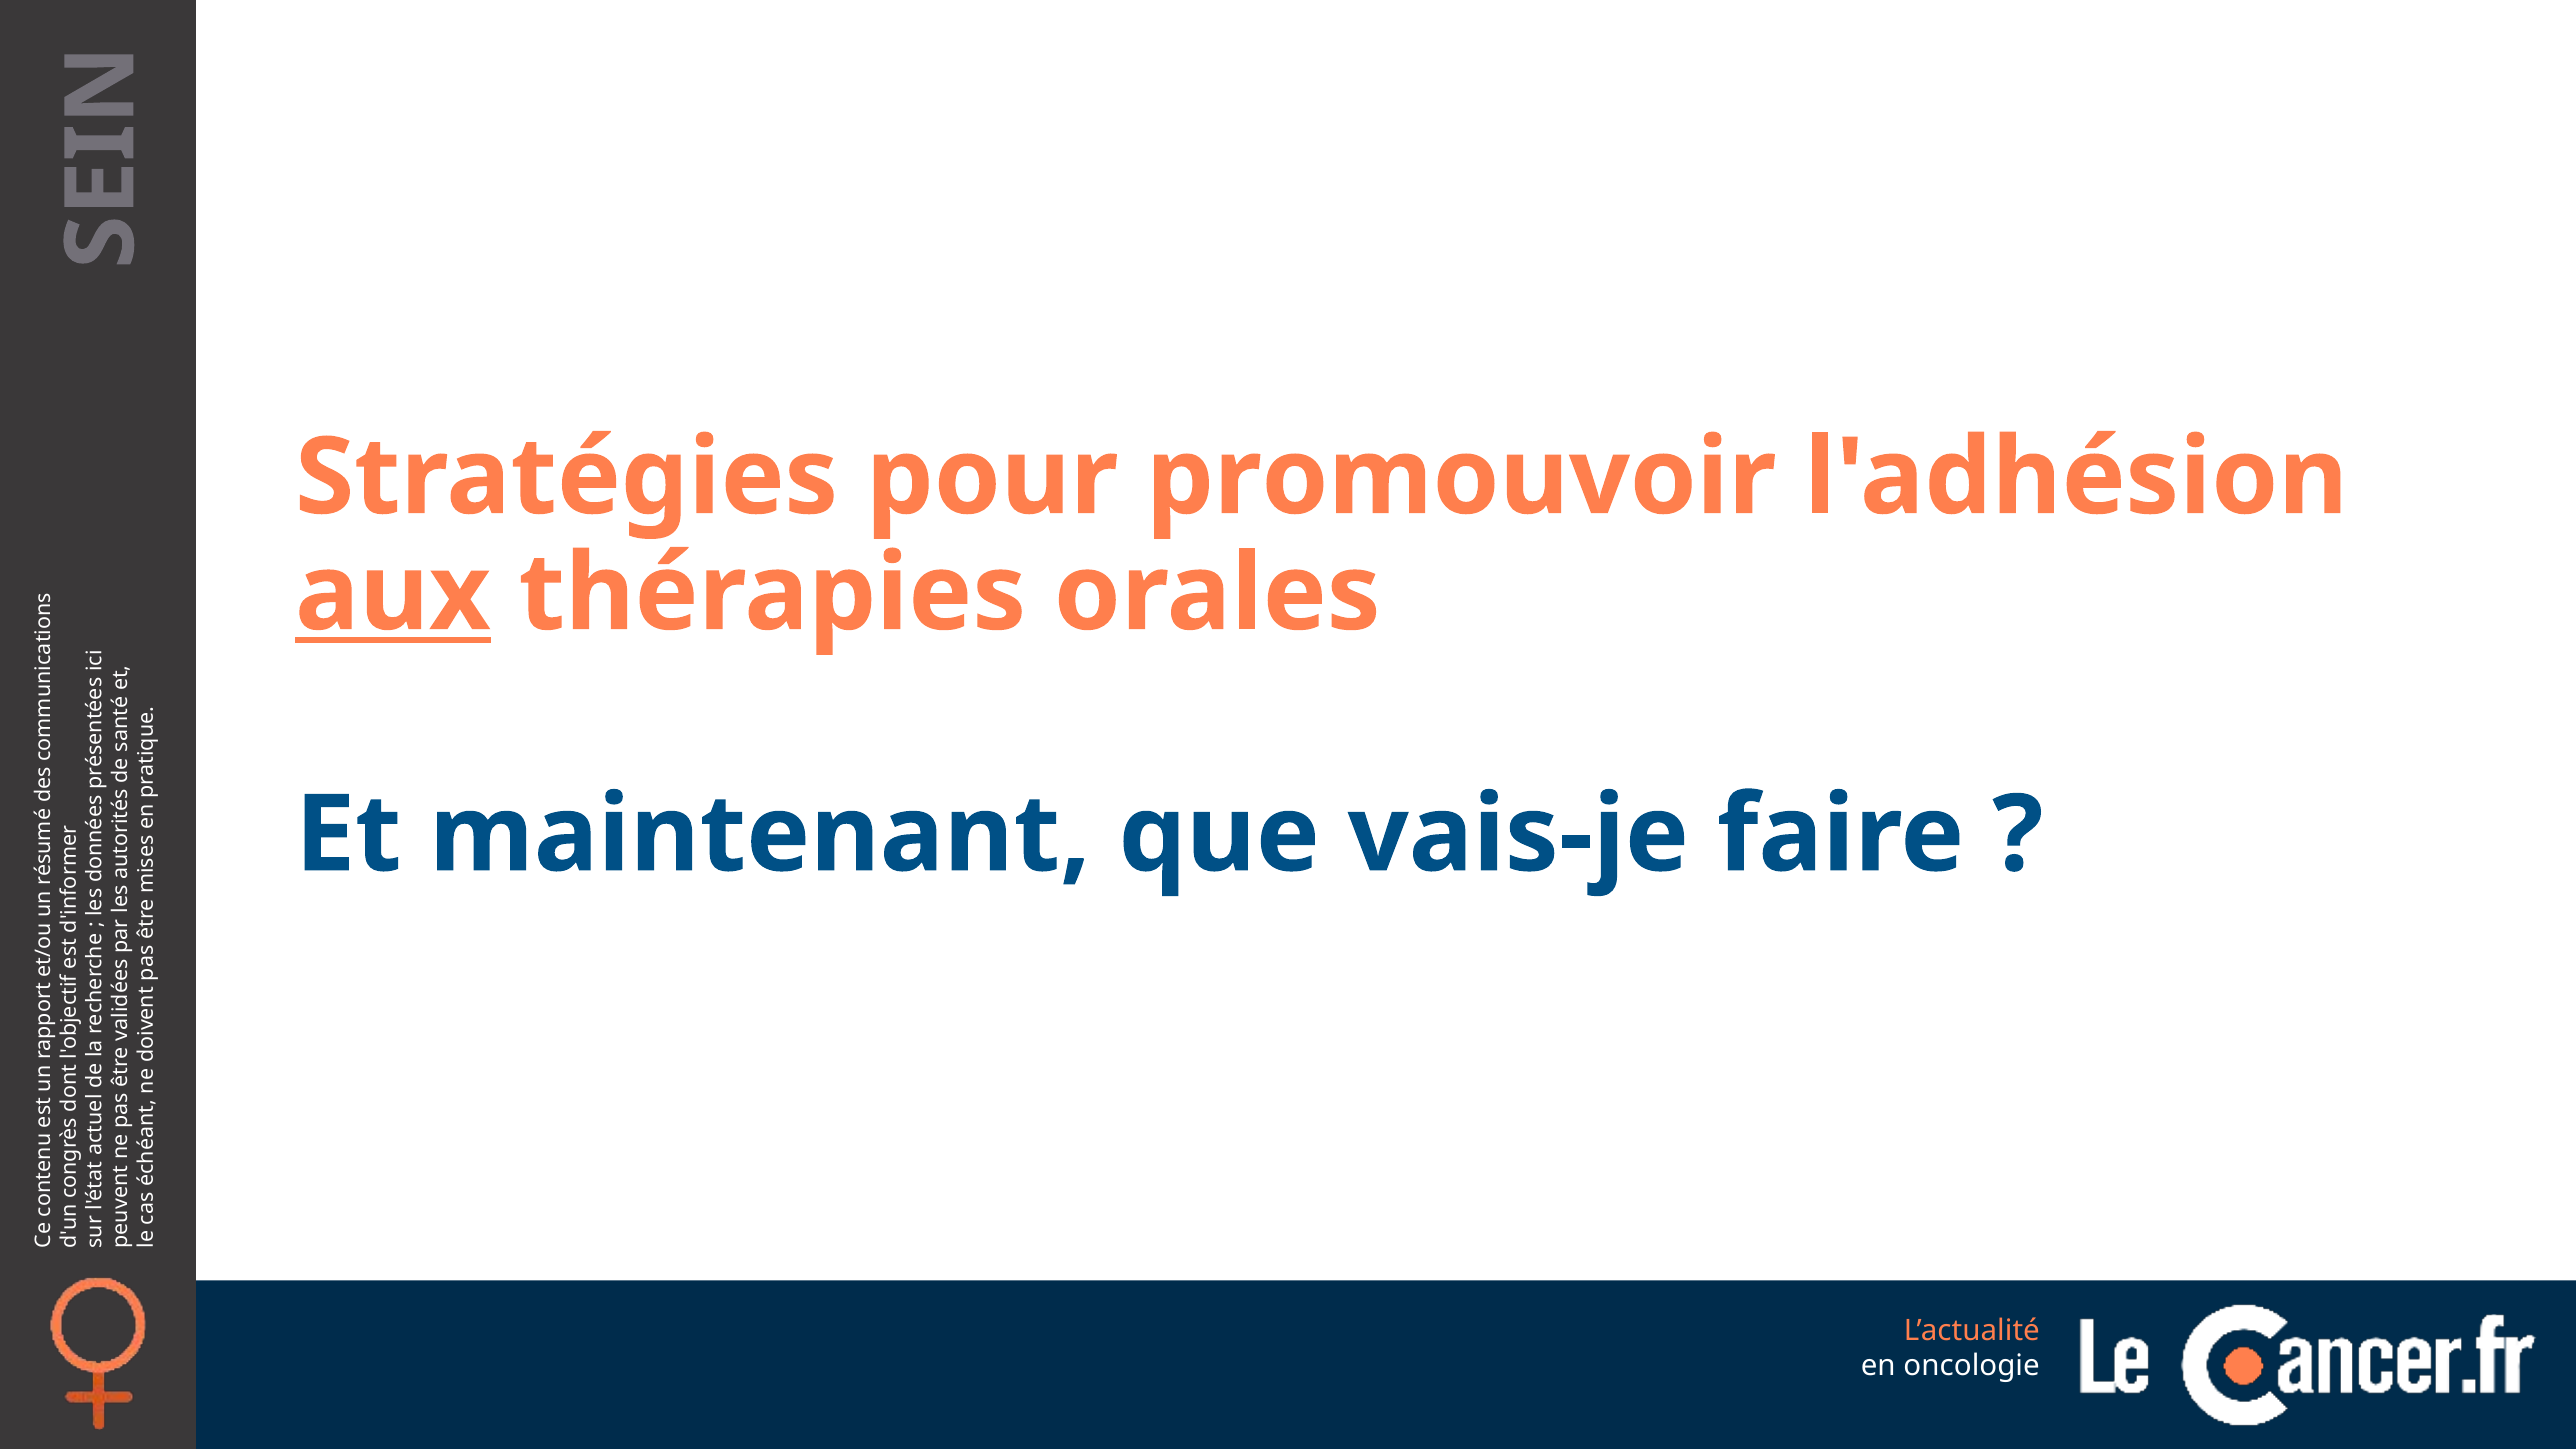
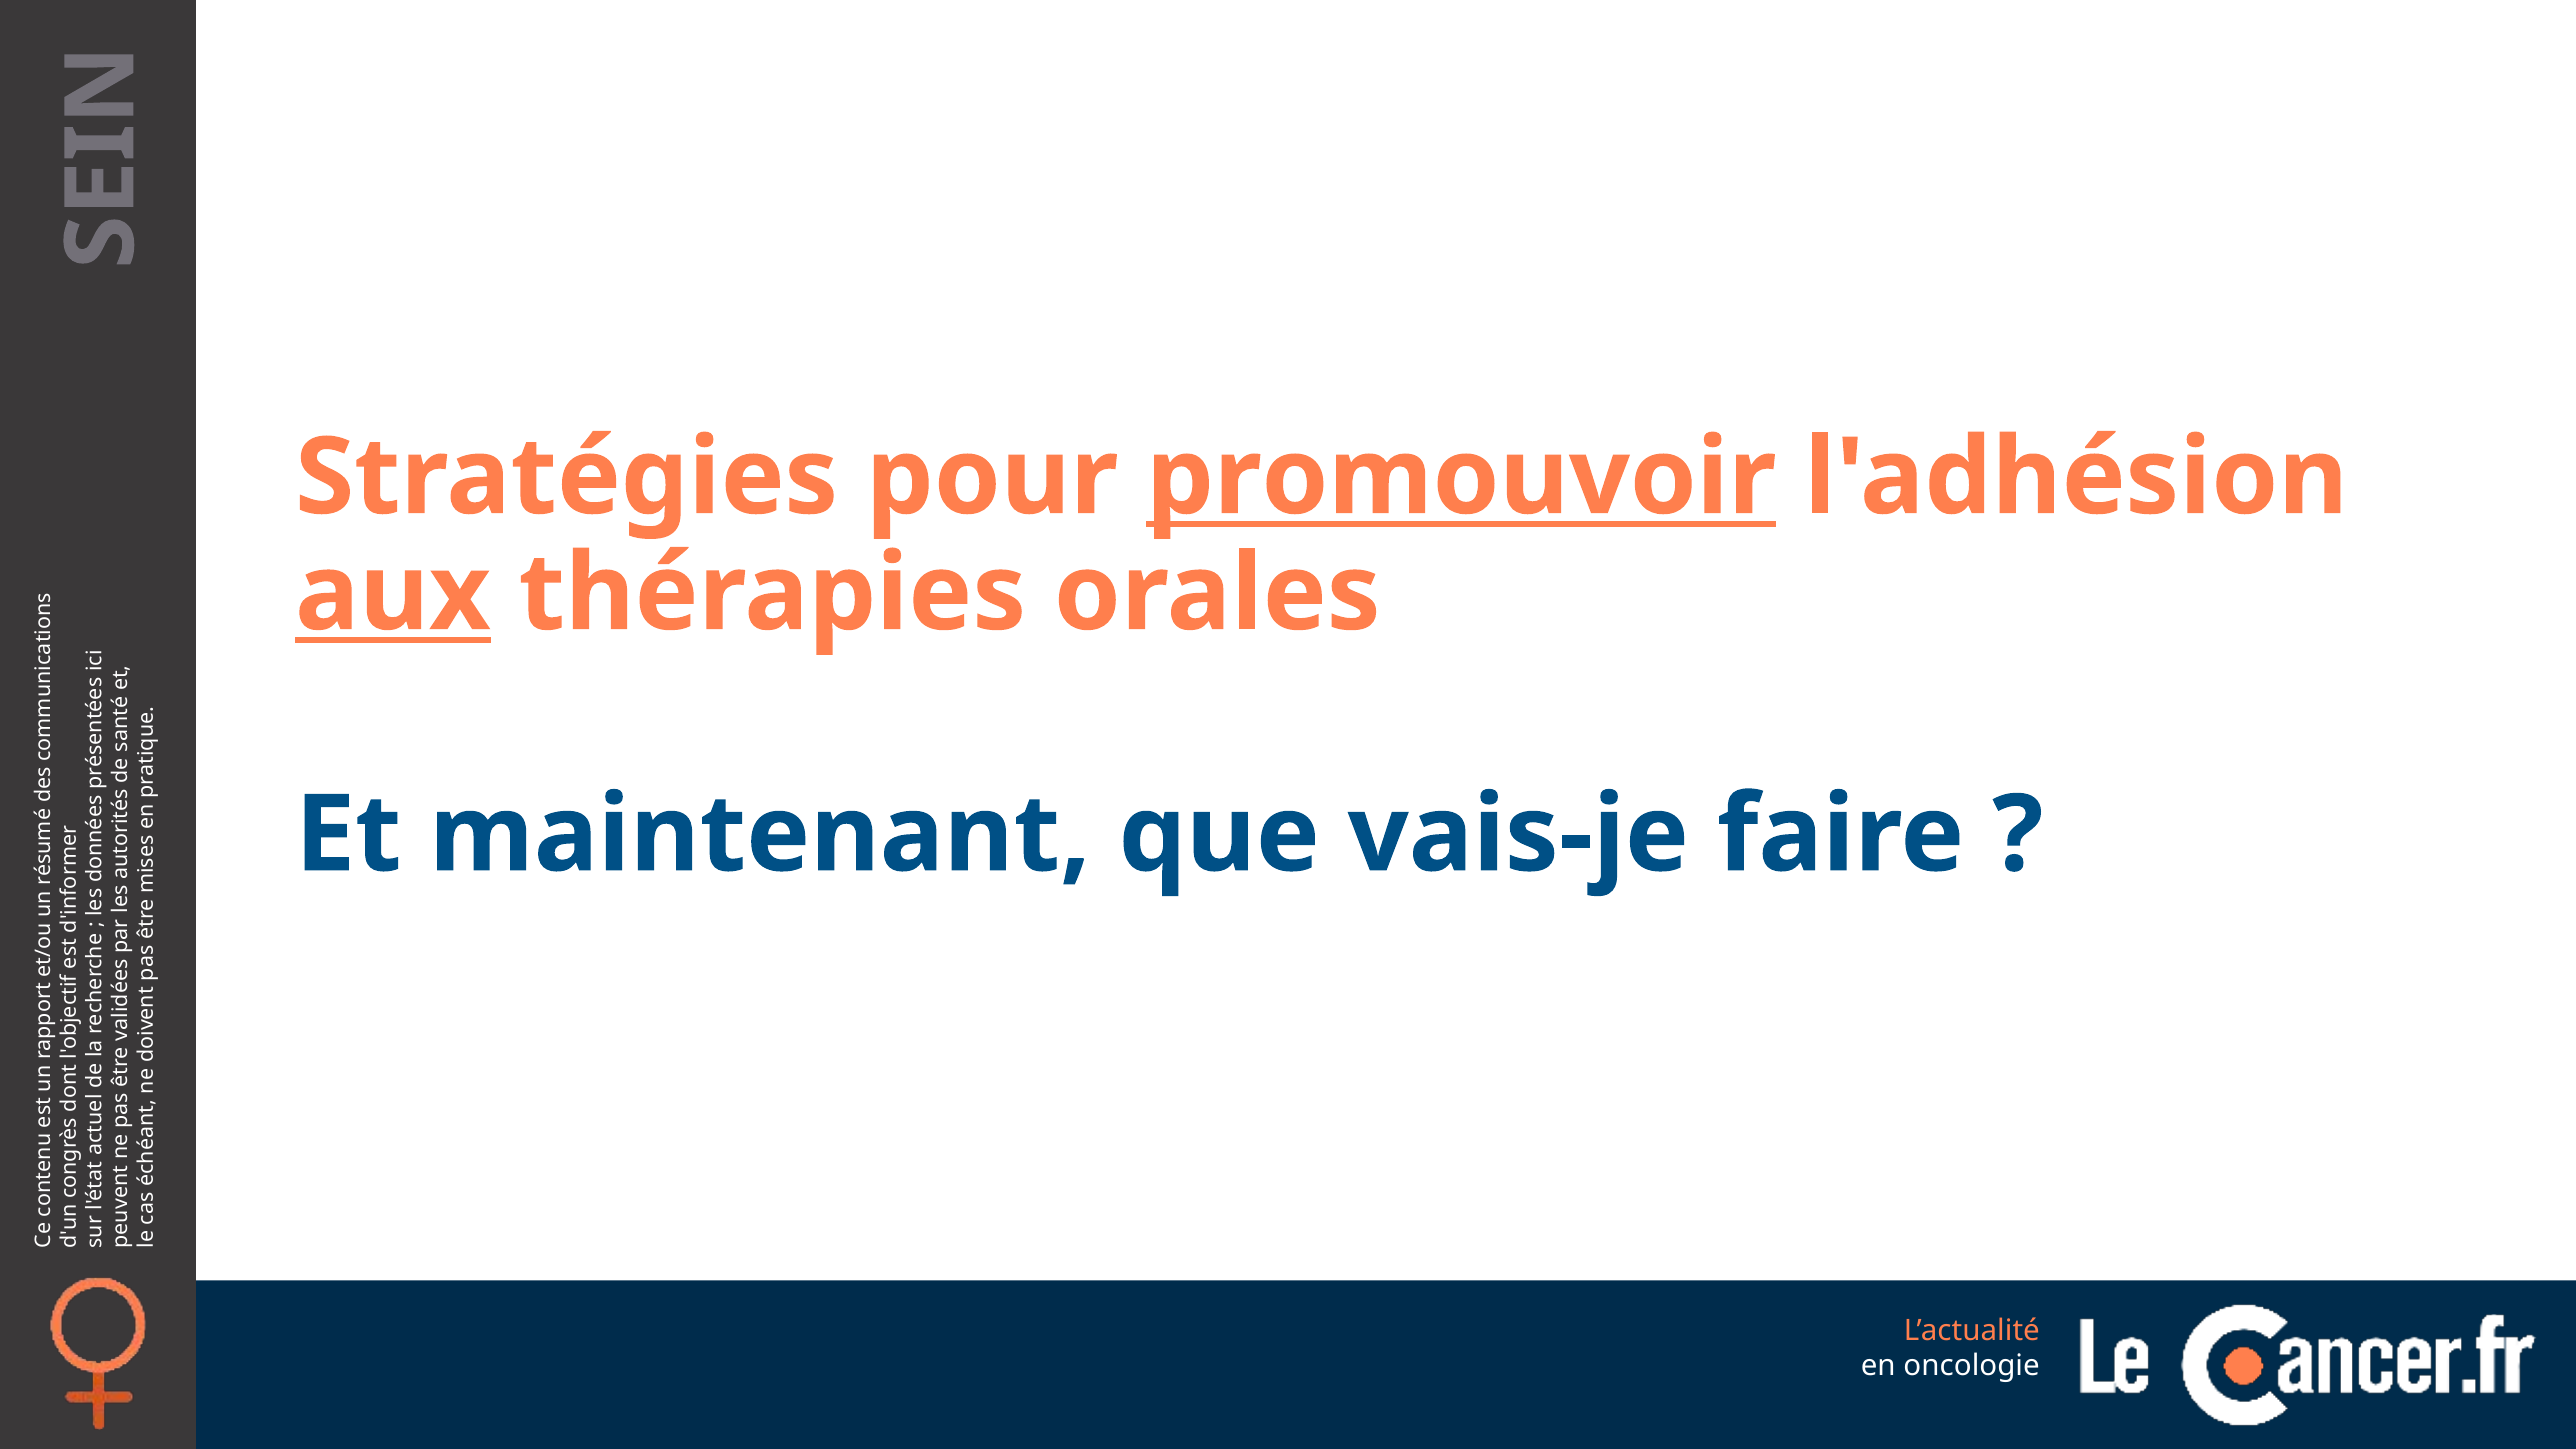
promouvoir underline: none -> present (1461, 478)
